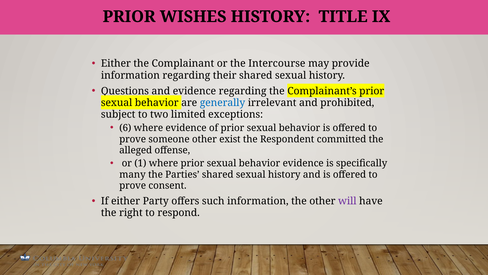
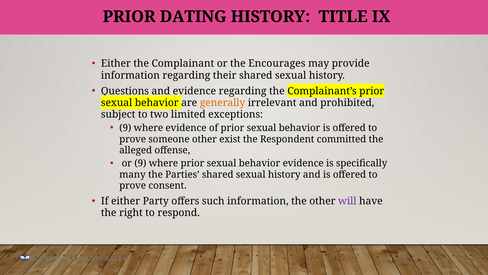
WISHES: WISHES -> DATING (193, 17)
Intercourse: Intercourse -> Encourages (277, 63)
generally colour: blue -> orange (223, 103)
6: 6 -> 9 (125, 128)
or 1: 1 -> 9 (140, 163)
